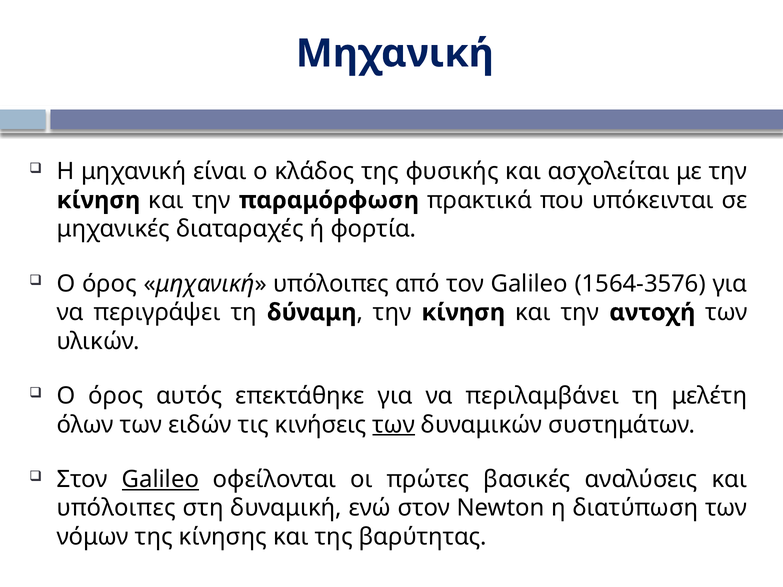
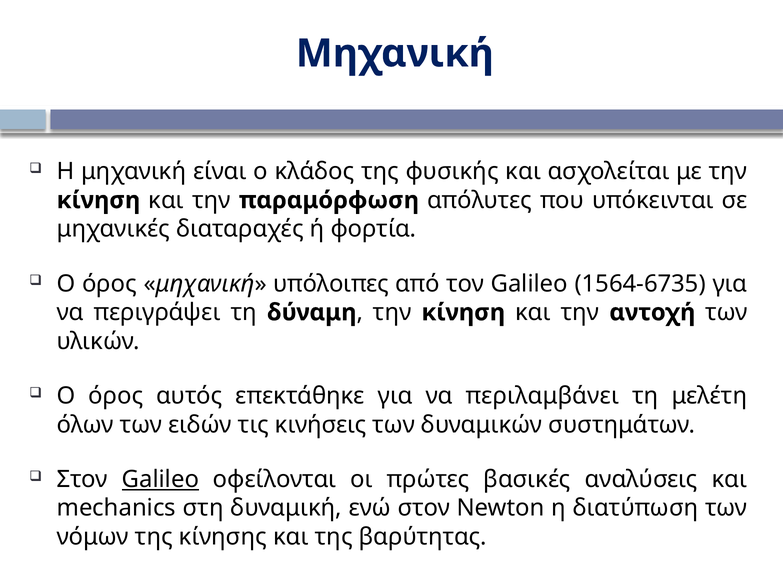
πρακτικά: πρακτικά -> απόλυτες (480, 200)
1564-3576: 1564-3576 -> 1564-6735 (640, 284)
των underline: present -> none (394, 425)
υπόλοιπες: υπόλοιπες -> mechanics (116, 508)
